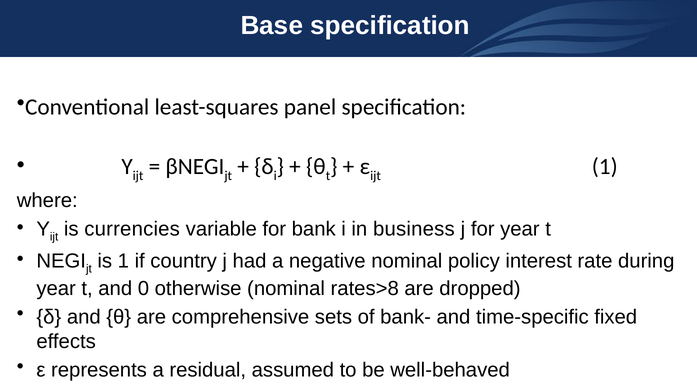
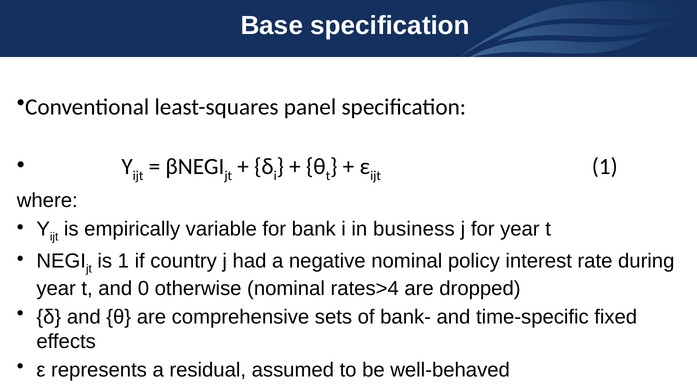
currencies: currencies -> empirically (132, 229)
rates>8: rates>8 -> rates>4 (365, 289)
